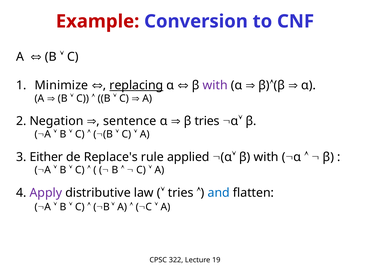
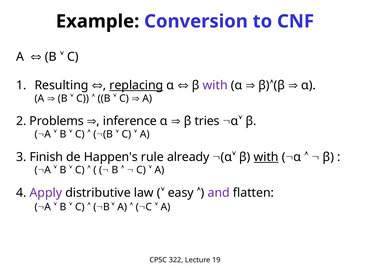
Example colour: red -> black (98, 21)
Minimize: Minimize -> Resulting (61, 85)
Negation: Negation -> Problems (57, 121)
sentence: sentence -> inference (130, 121)
Either: Either -> Finish (46, 157)
Replace's: Replace's -> Happen's (111, 157)
applied: applied -> already (188, 157)
with underline: none -> present (266, 157)
tries: tries -> easy (181, 192)
and colour: blue -> purple (219, 192)
